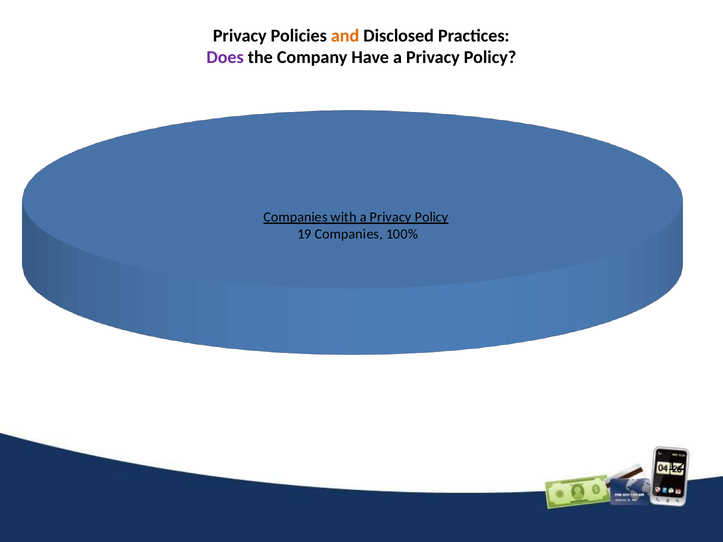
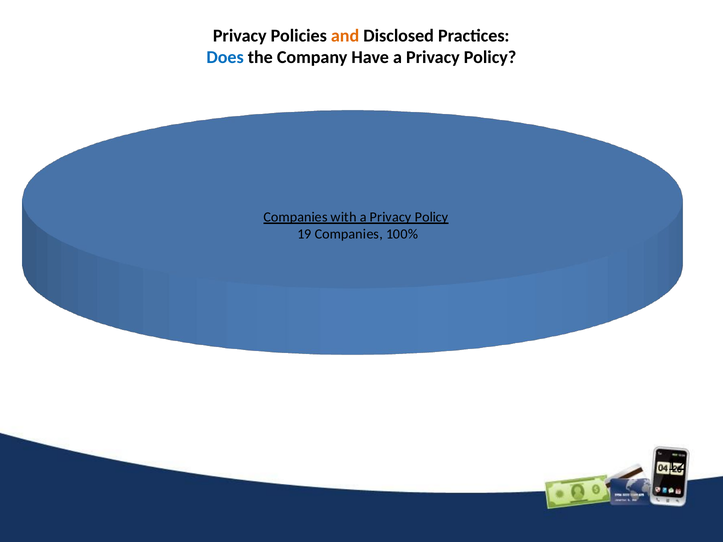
Does colour: purple -> blue (225, 57)
